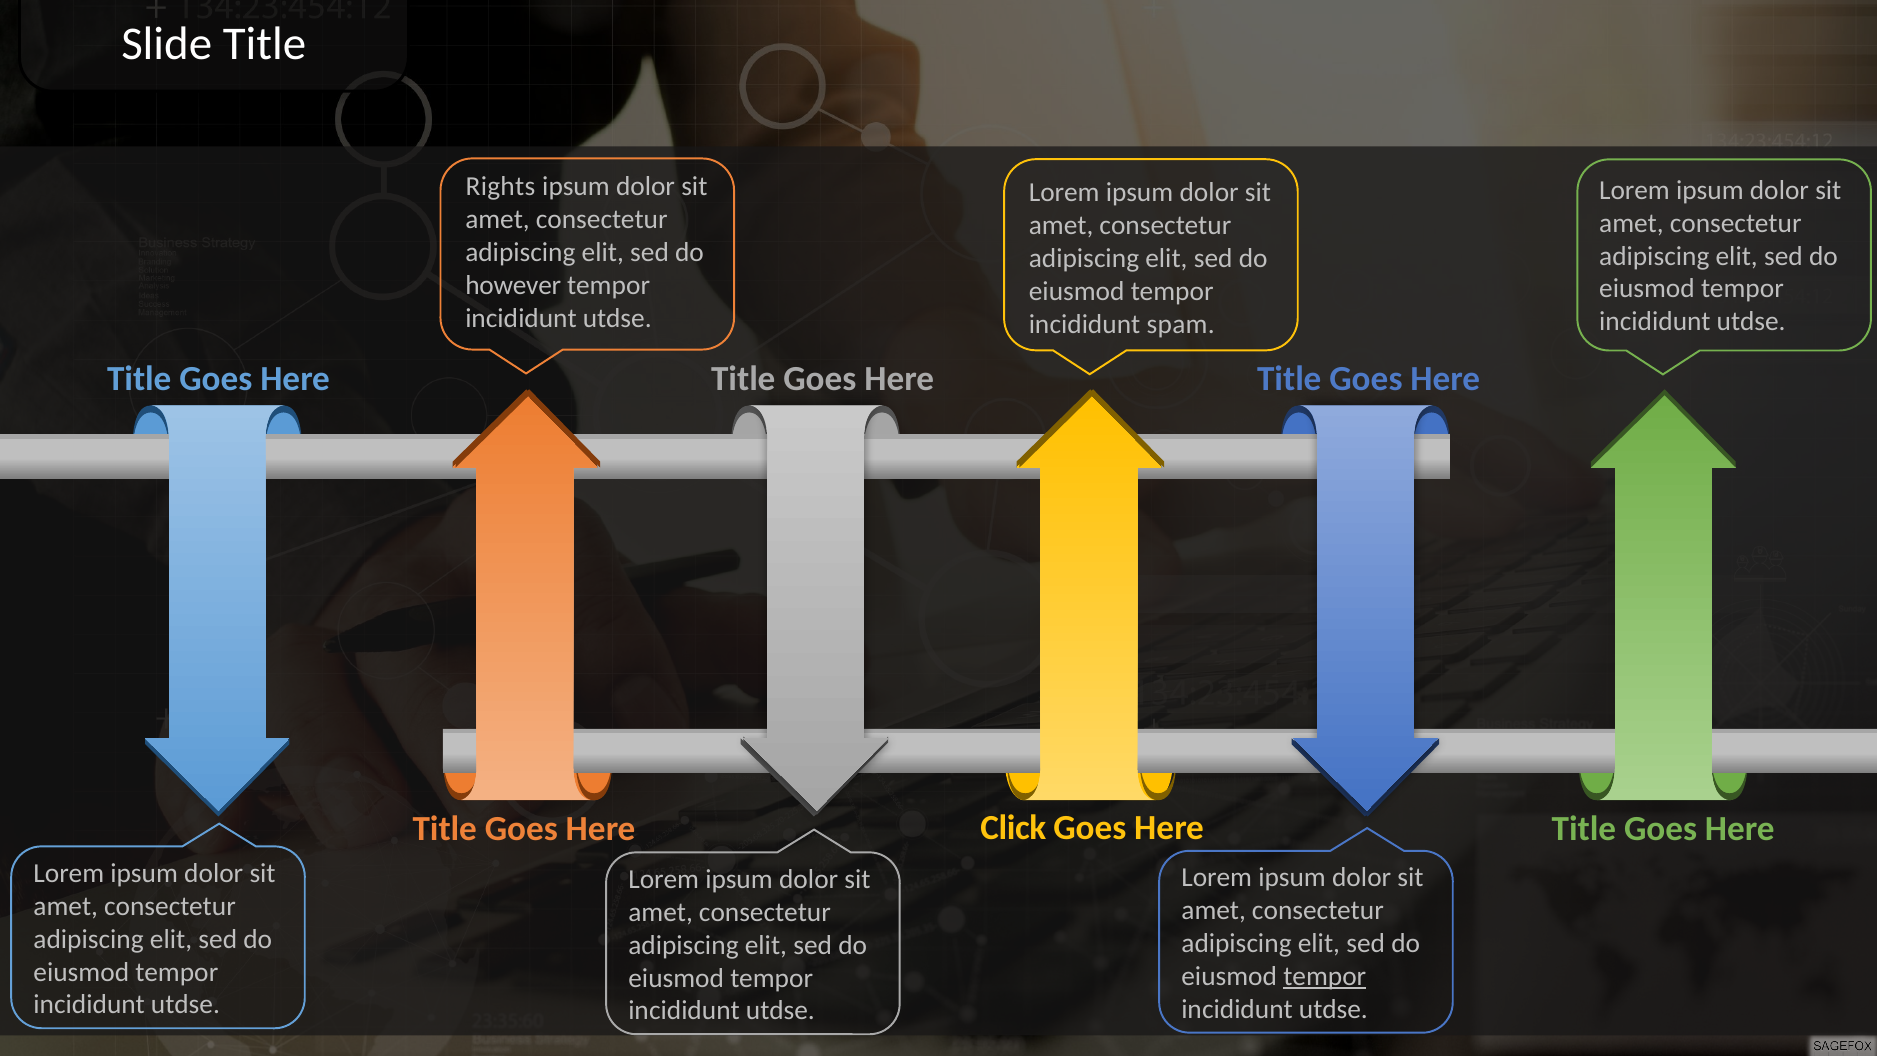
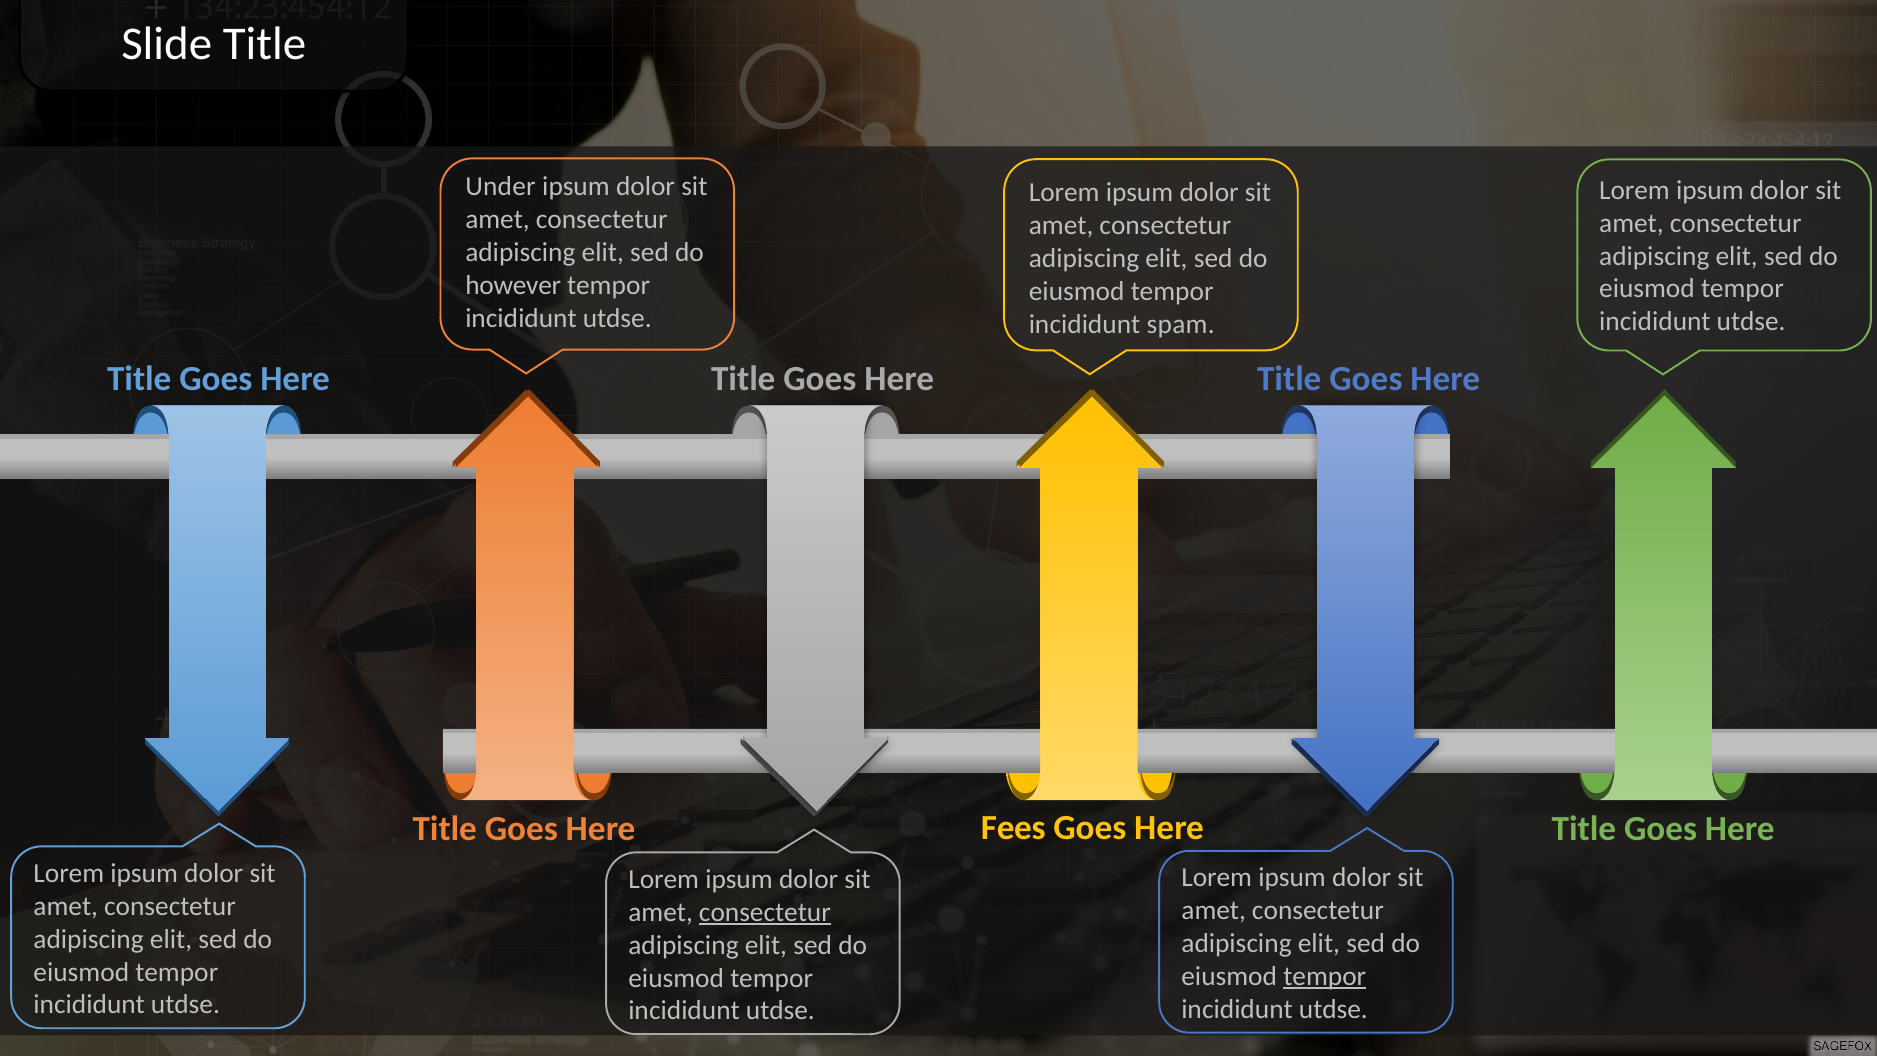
Rights: Rights -> Under (500, 187)
Click: Click -> Fees (1013, 828)
consectetur underline: none -> present (765, 912)
